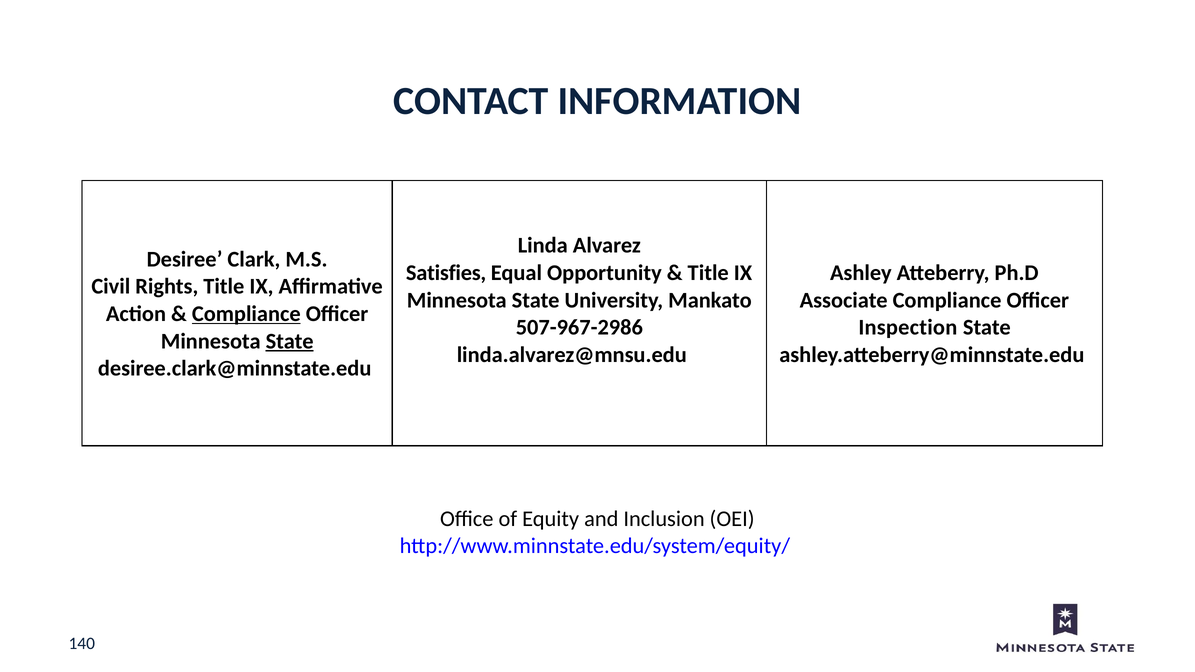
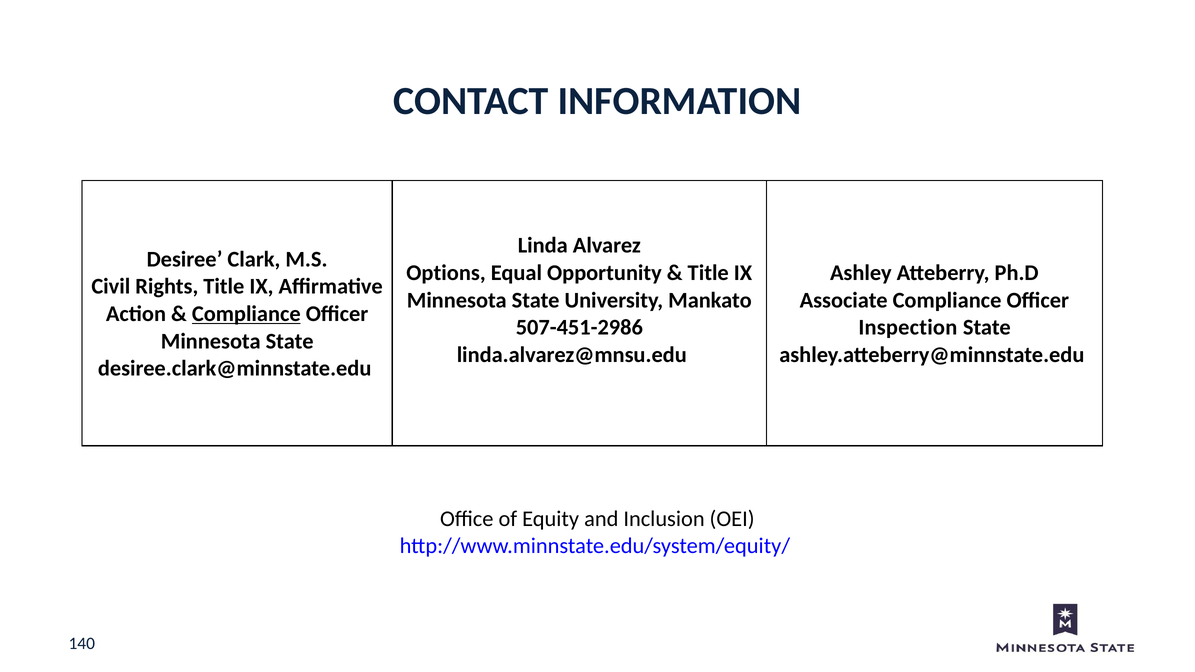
Satisfies: Satisfies -> Options (446, 273)
507-967-2986: 507-967-2986 -> 507-451-2986 (579, 328)
State underline: present -> none (290, 341)
